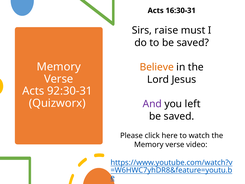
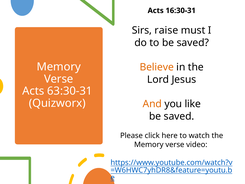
92:30-31: 92:30-31 -> 63:30-31 (70, 91)
And colour: purple -> orange (152, 104)
left: left -> like (193, 104)
